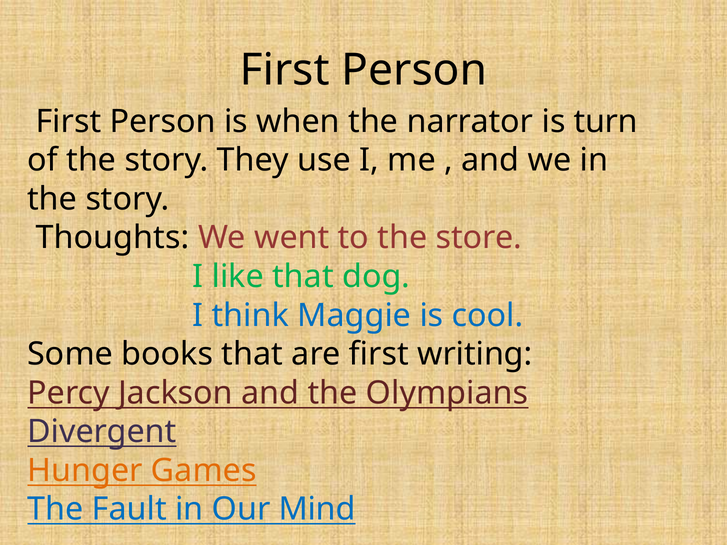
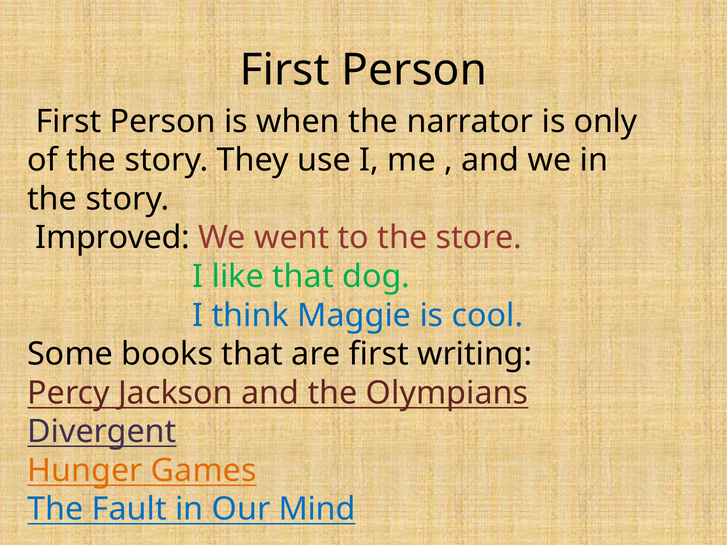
turn: turn -> only (606, 122)
Thoughts: Thoughts -> Improved (113, 238)
